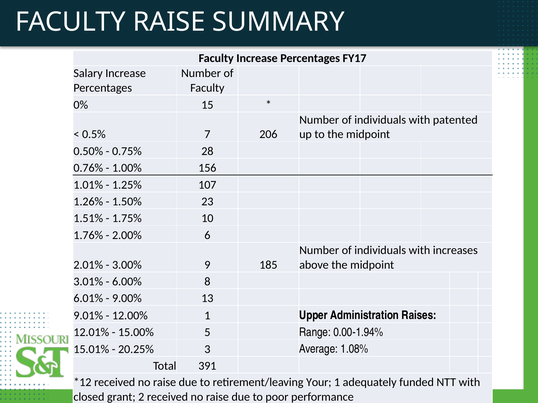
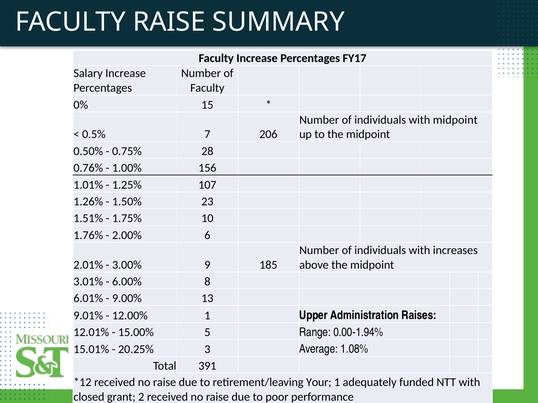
with patented: patented -> midpoint (455, 120)
